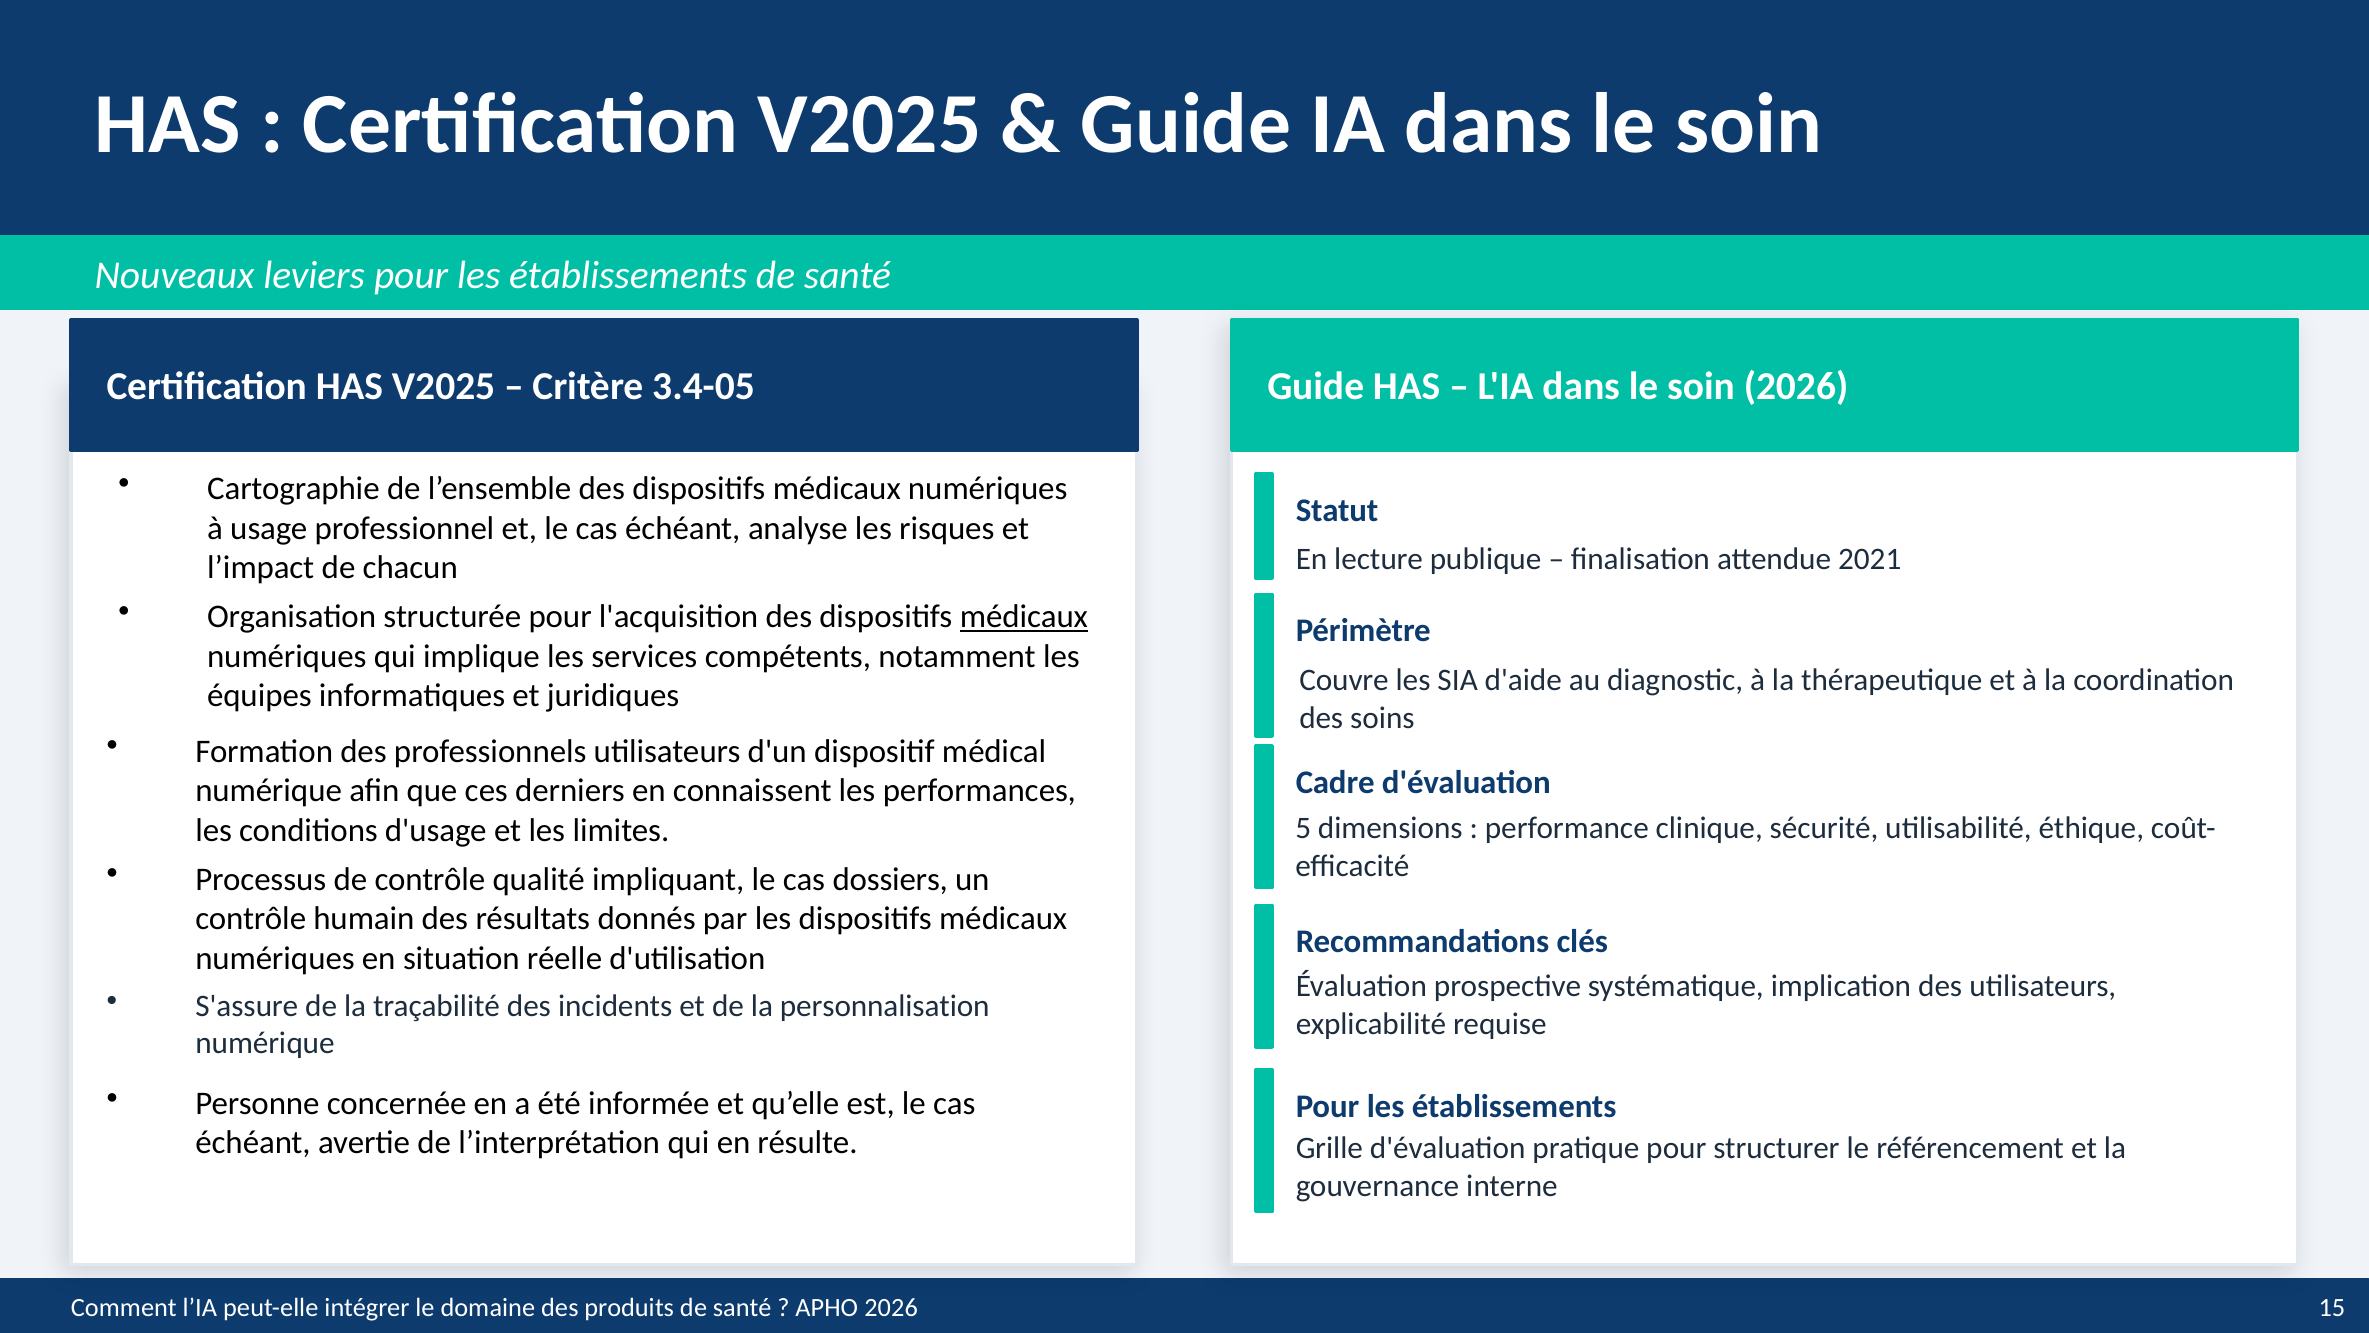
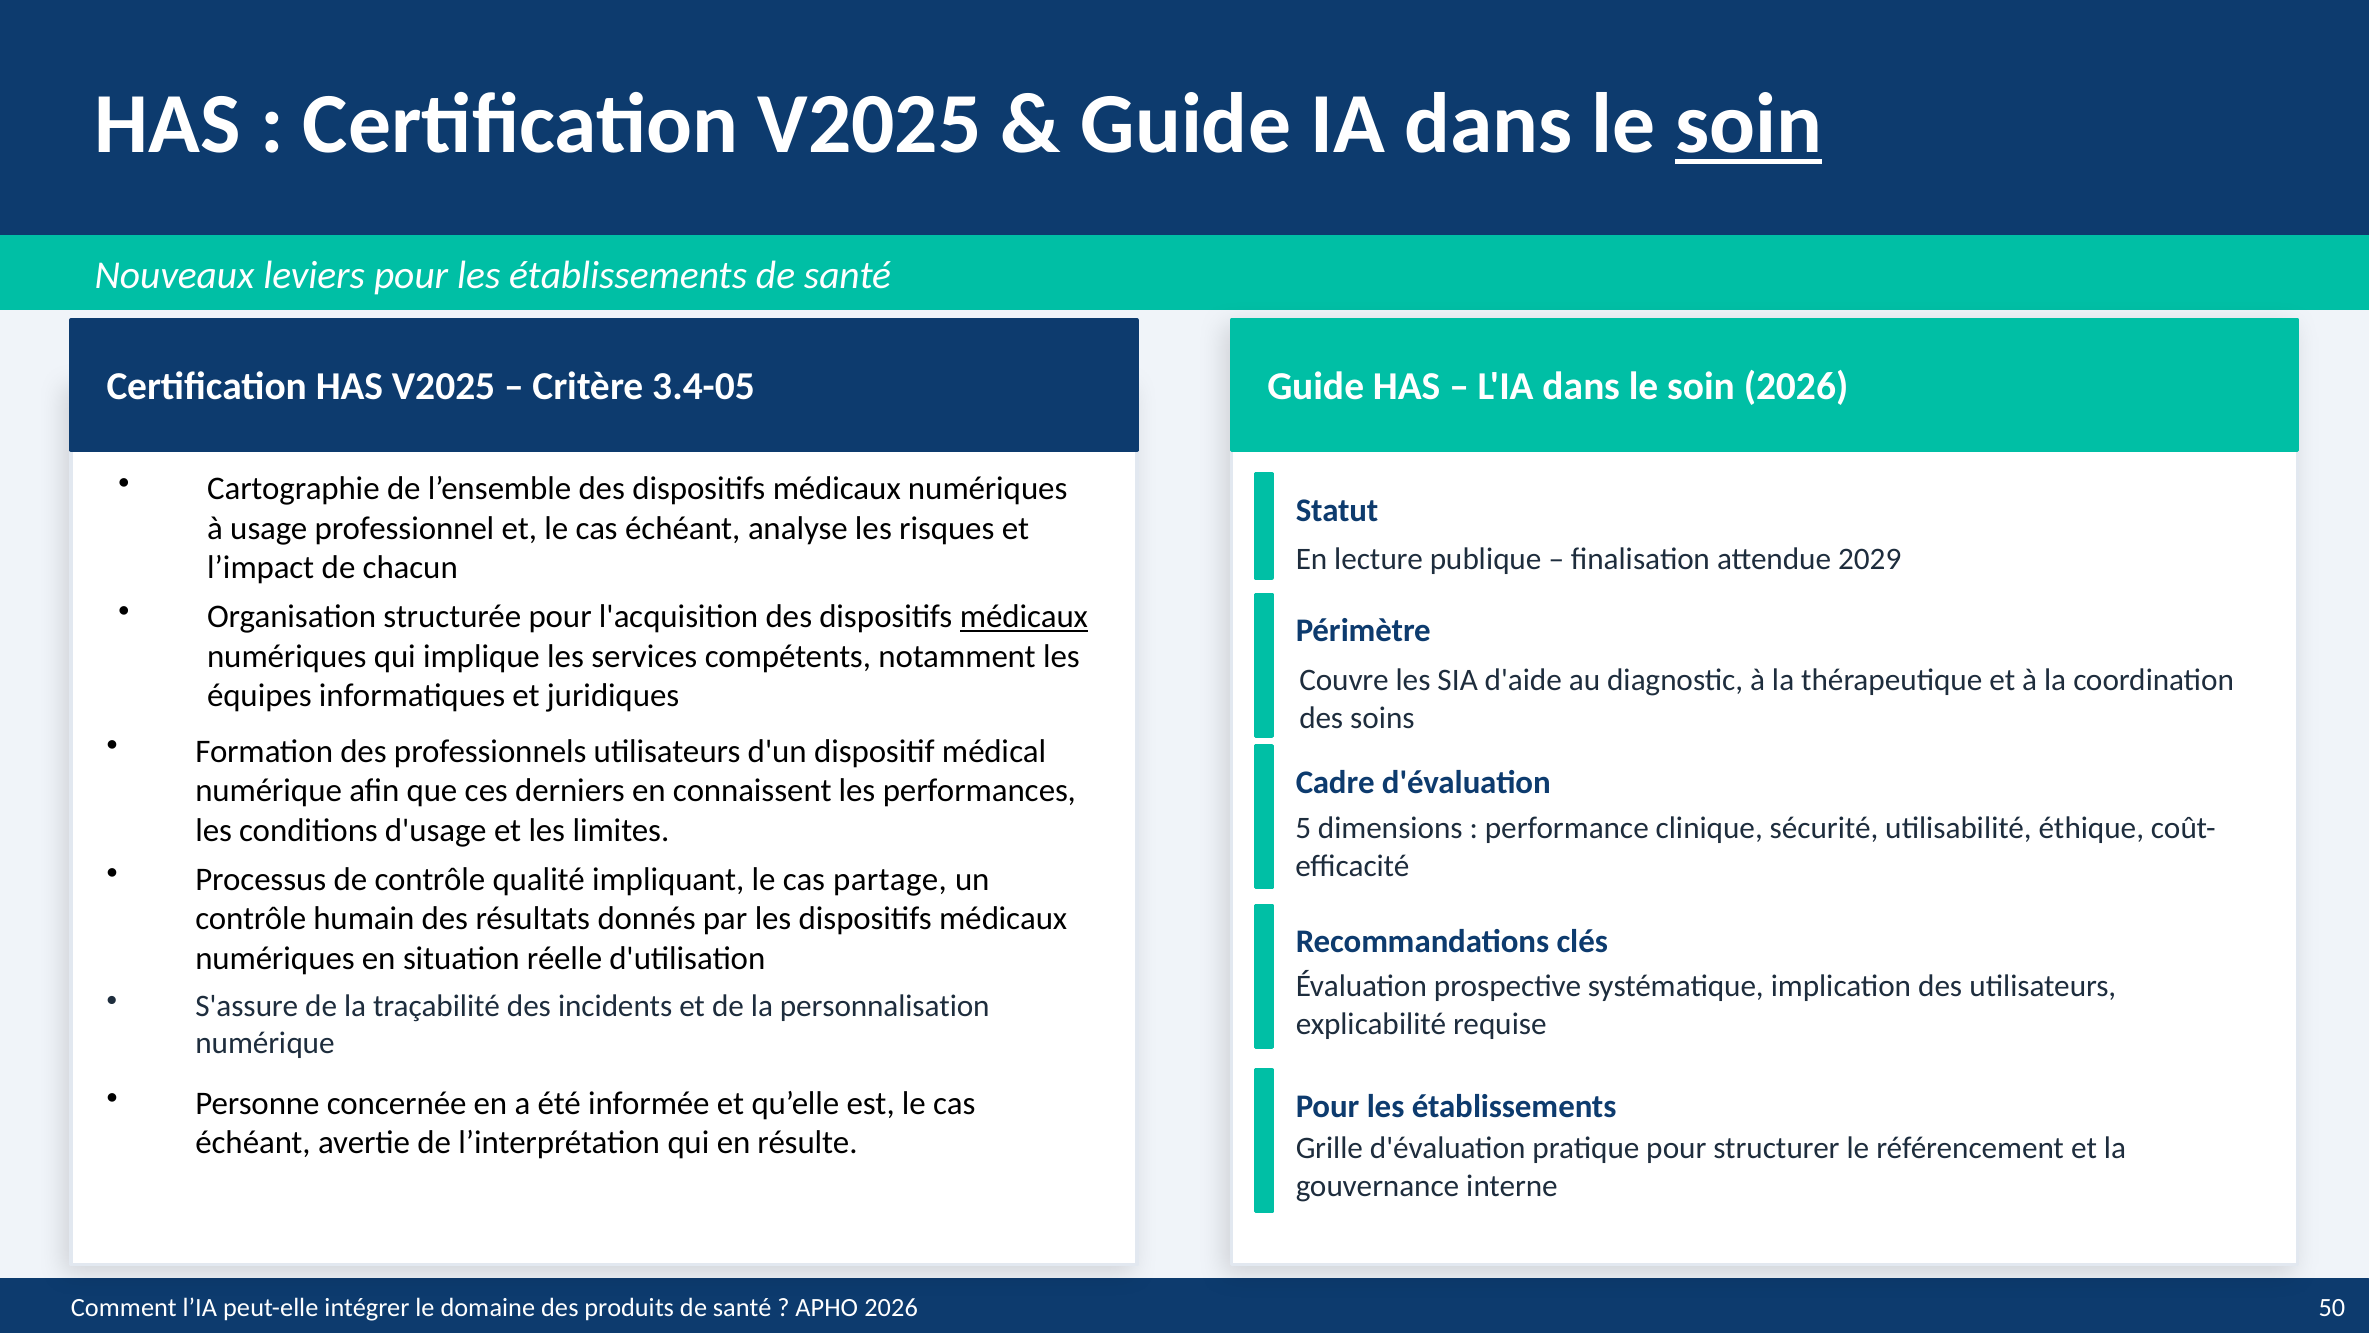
soin underline: none -> present (1749, 124)
2021: 2021 -> 2029 (1870, 559)
dossiers: dossiers -> partage (890, 879)
15: 15 -> 50 (2332, 1308)
